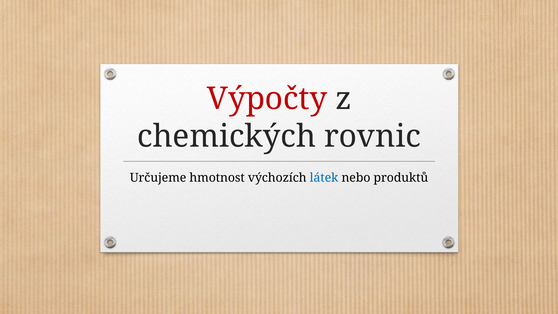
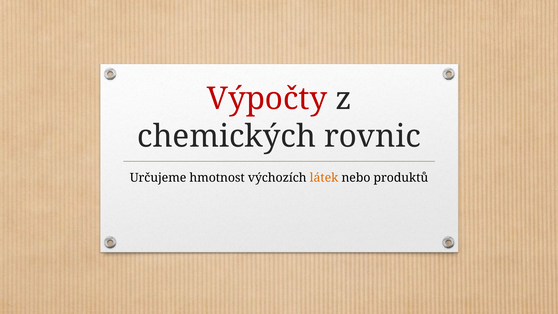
látek colour: blue -> orange (324, 178)
